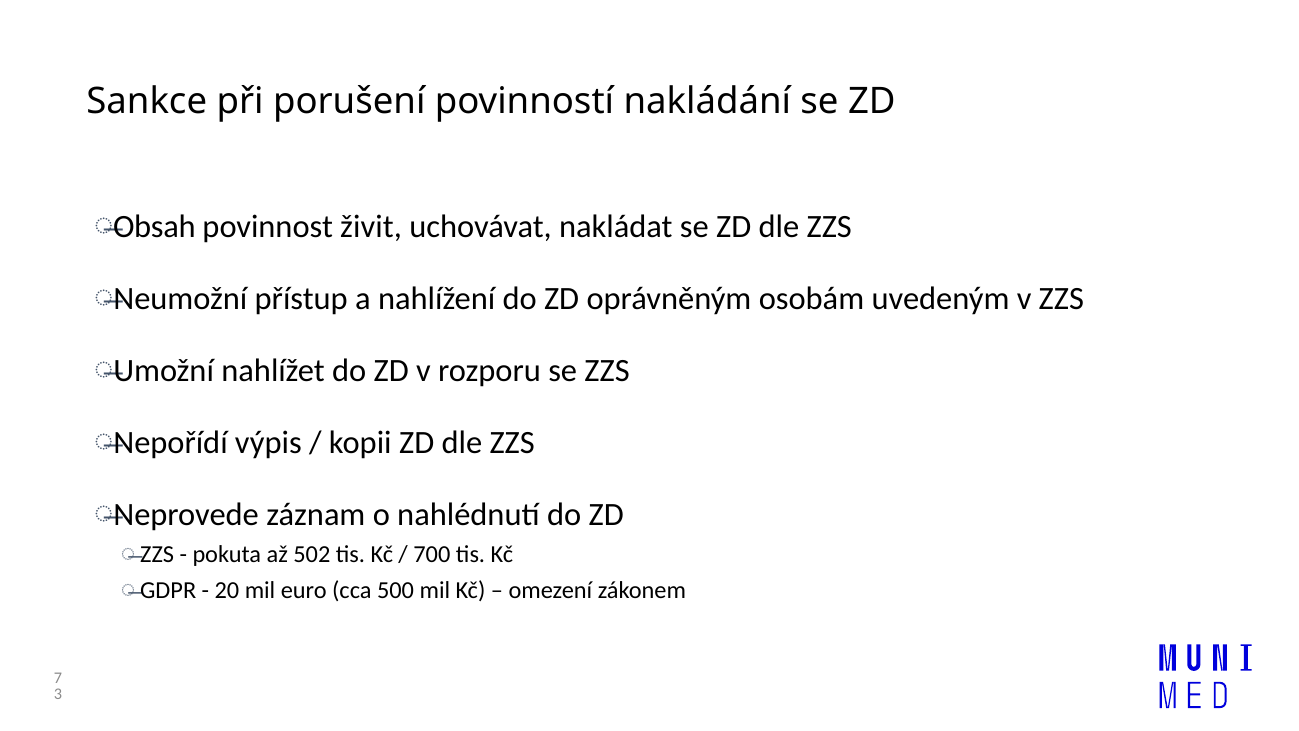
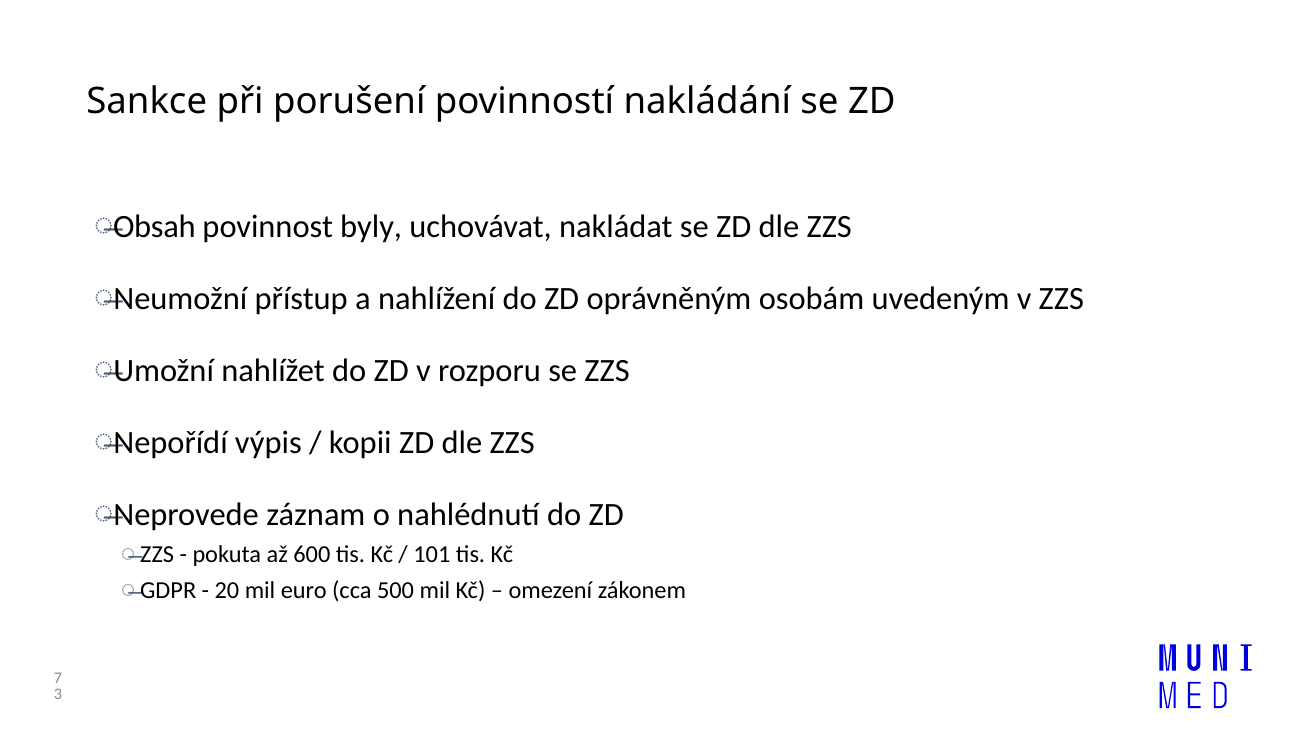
živit: živit -> byly (371, 226)
502: 502 -> 600 (312, 555)
700: 700 -> 101 (432, 555)
